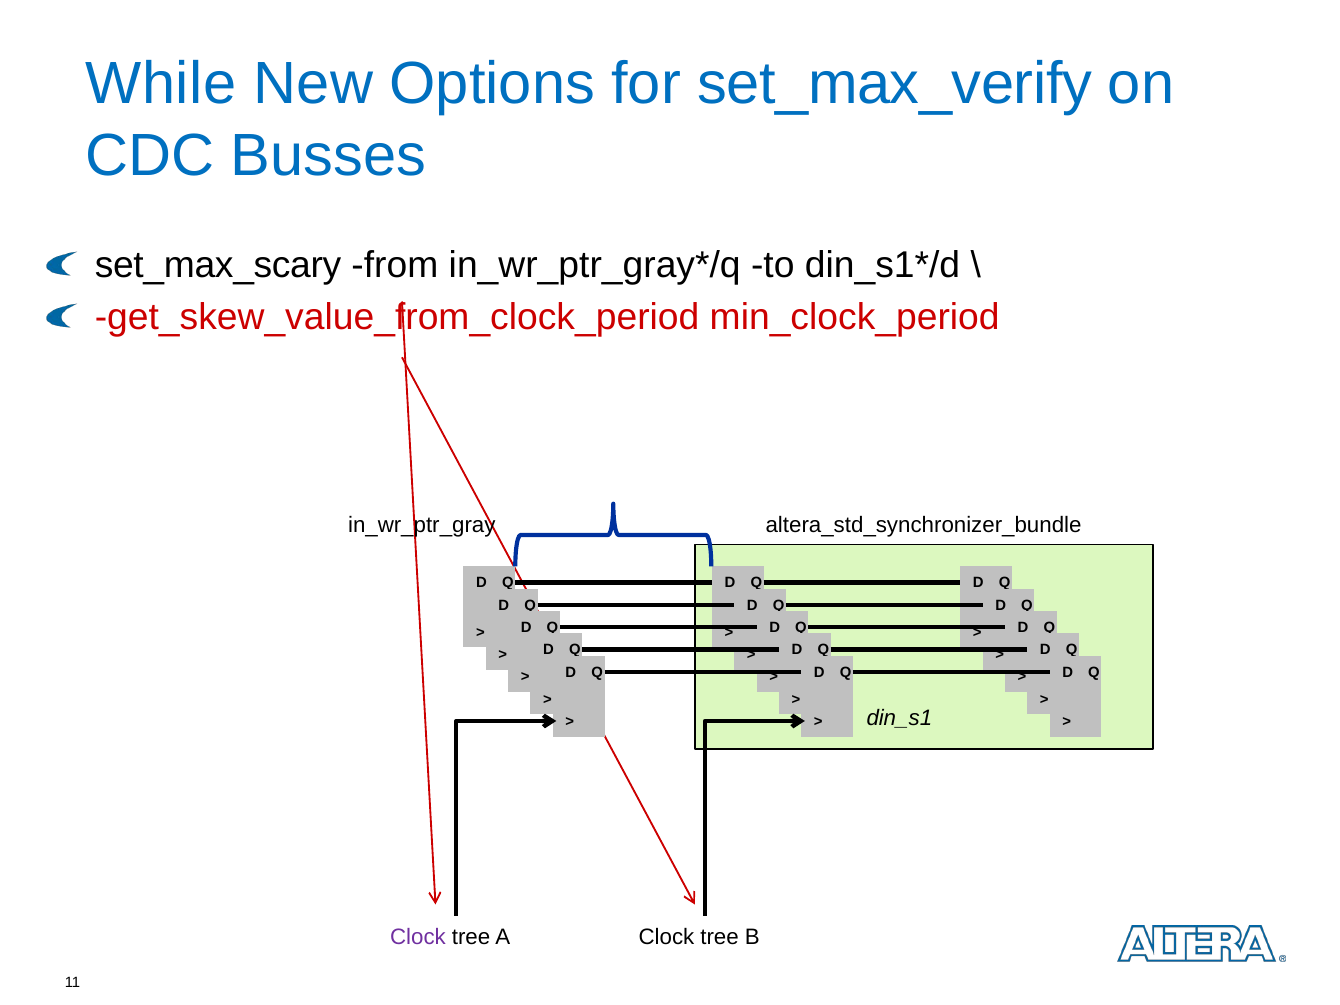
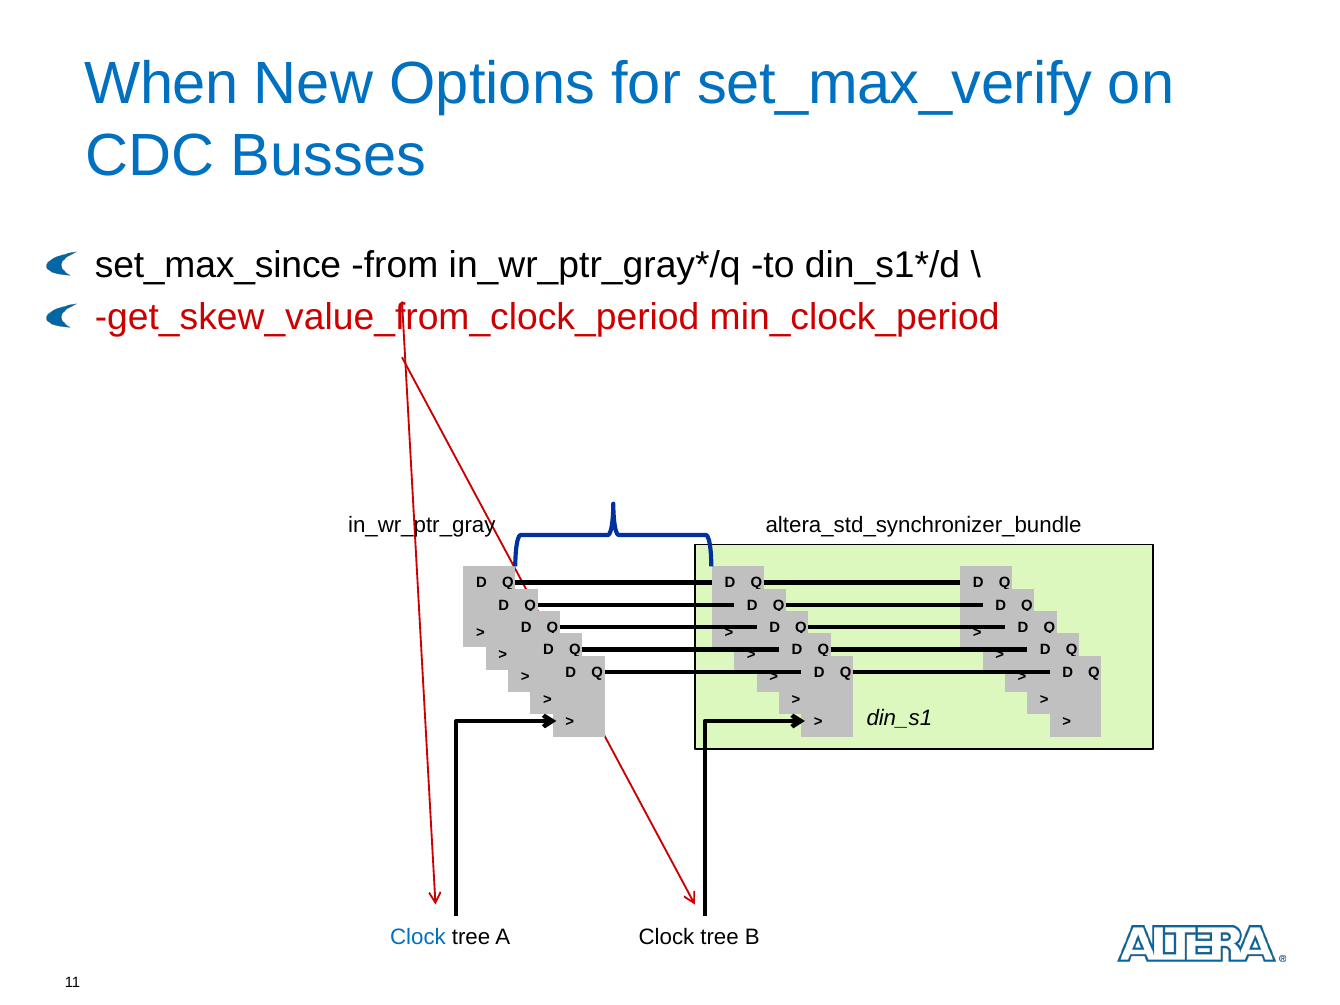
While: While -> When (162, 84)
set_max_scary: set_max_scary -> set_max_since (218, 265)
Clock colour: purple -> blue (418, 937)
